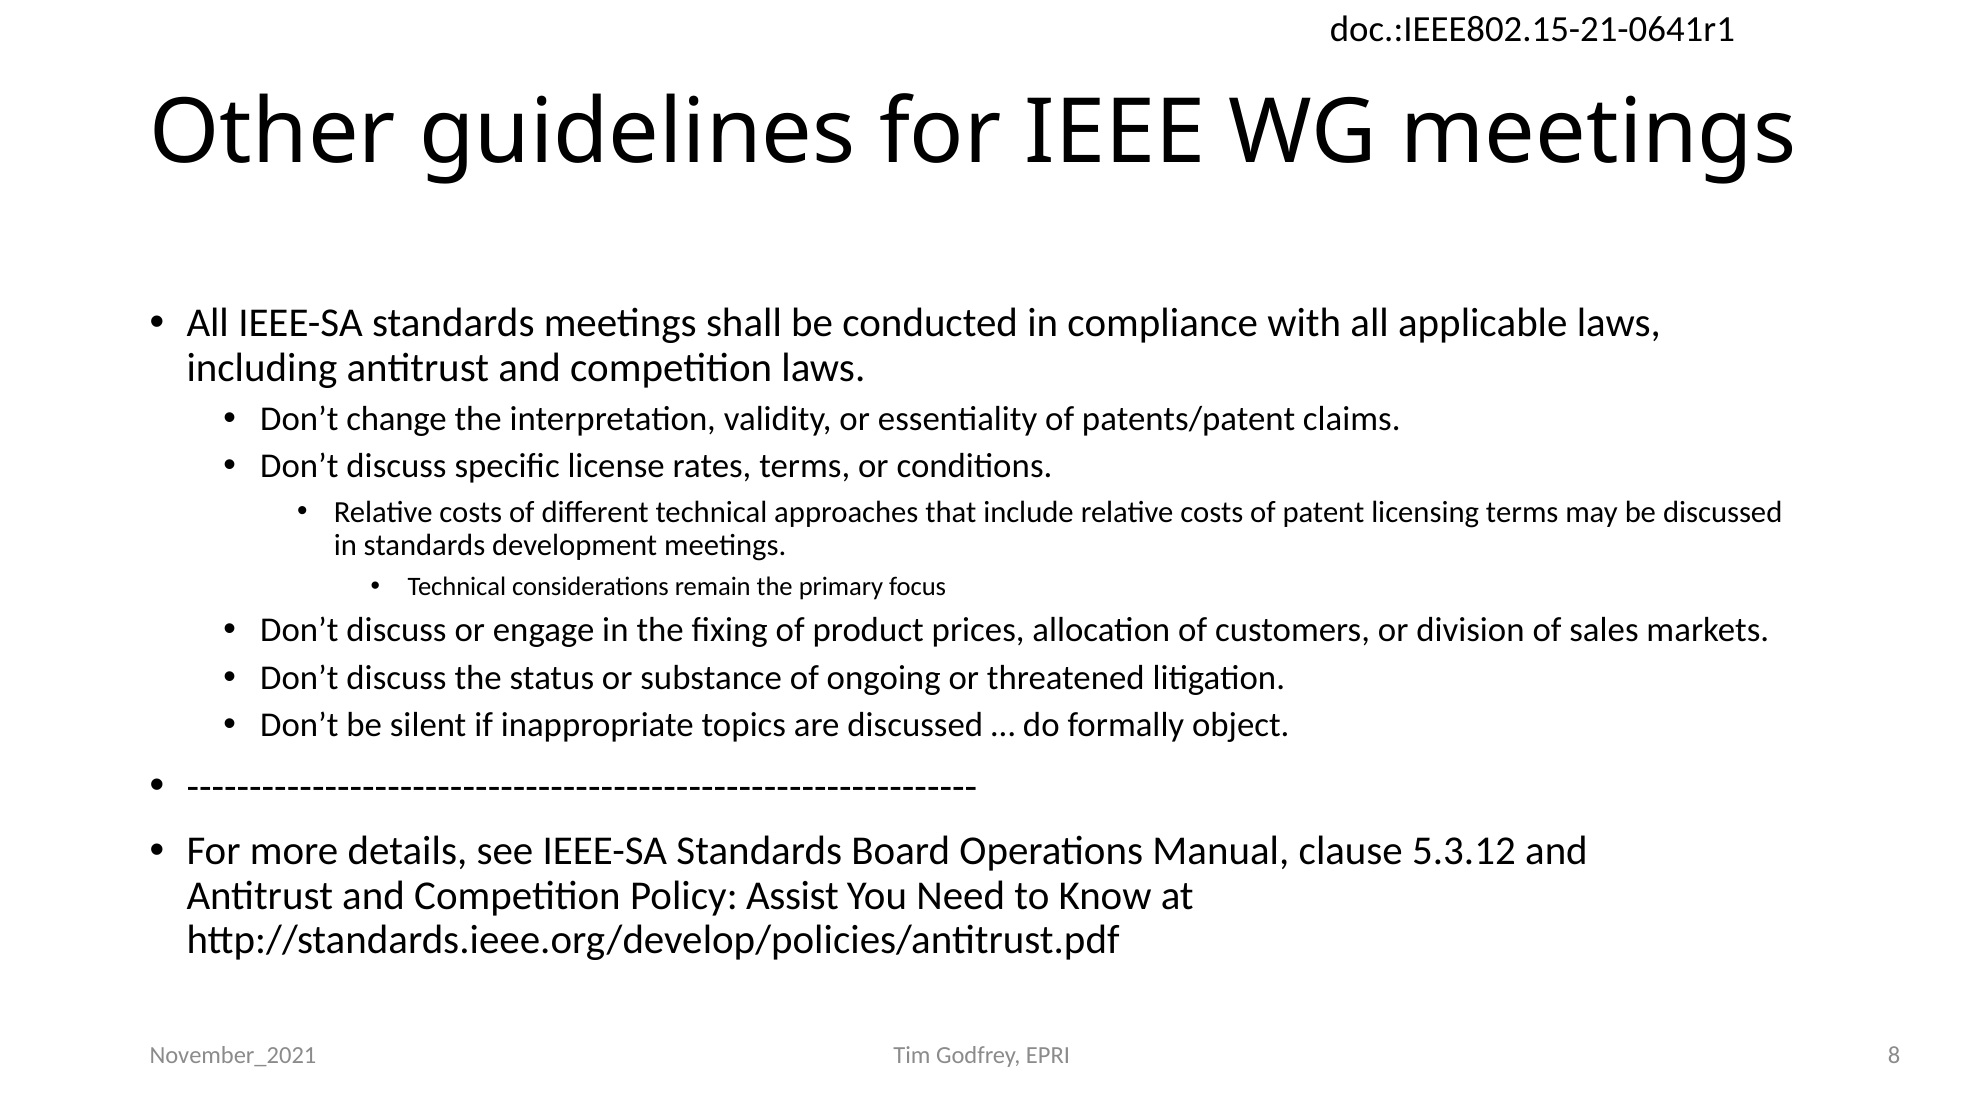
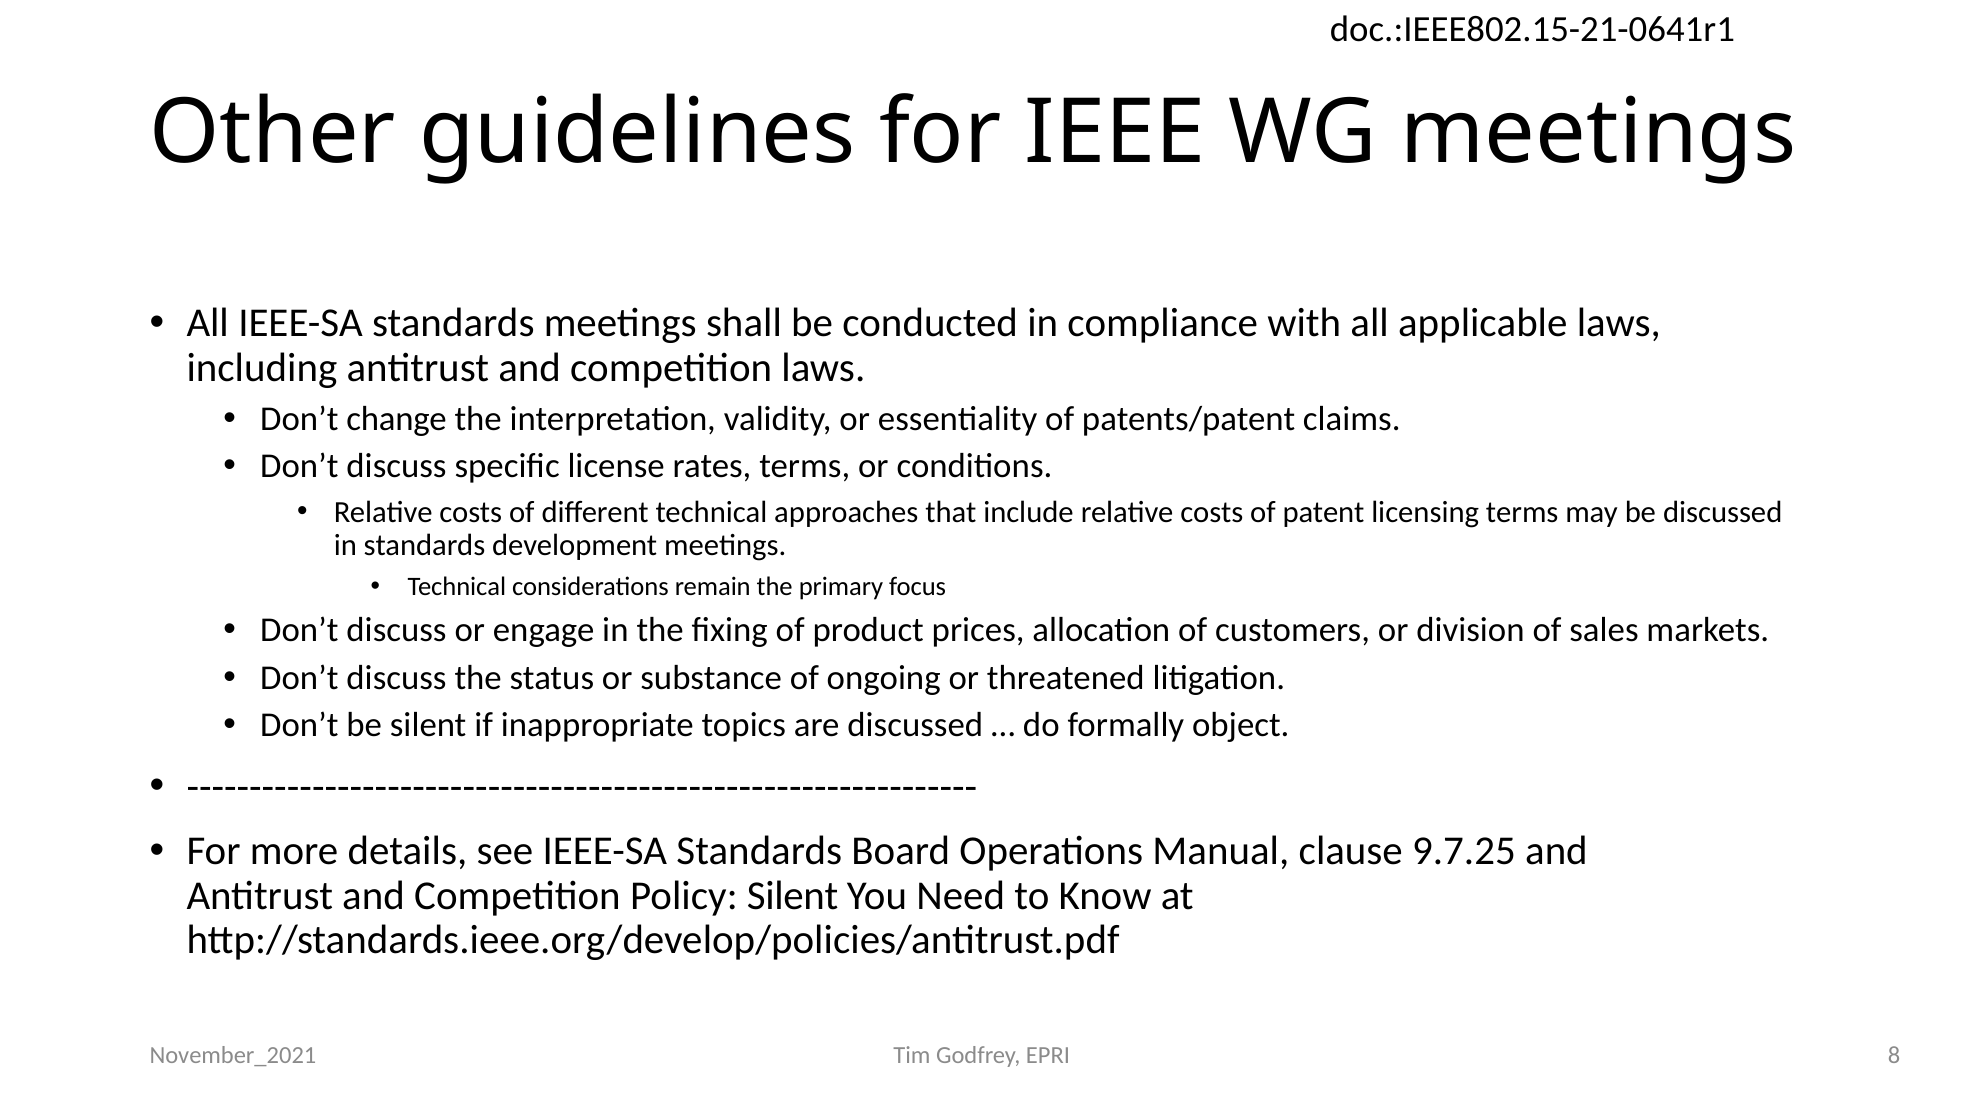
5.3.12: 5.3.12 -> 9.7.25 (1464, 851)
Policy Assist: Assist -> Silent (793, 895)
